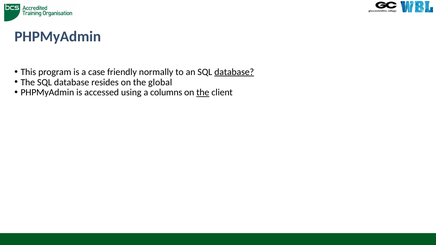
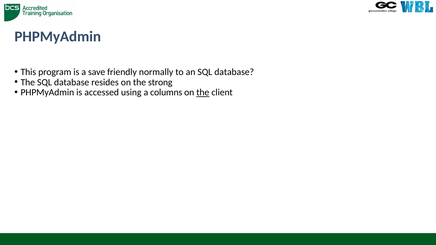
case: case -> save (97, 72)
database underline: present -> none (234, 72)
global: global -> strong (160, 82)
